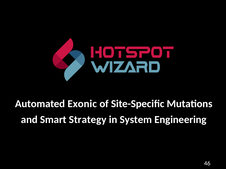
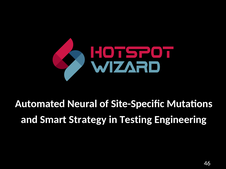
Exonic: Exonic -> Neural (82, 104)
System: System -> Testing (136, 120)
